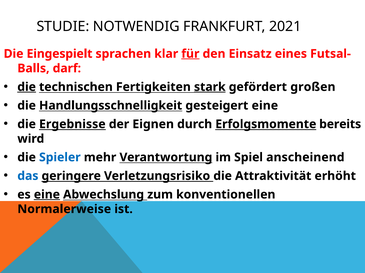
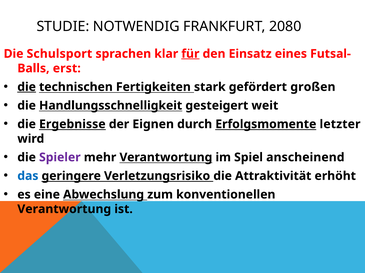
2021: 2021 -> 2080 (285, 27)
Eingespielt: Eingespielt -> Schulsport (59, 54)
darf: darf -> erst (67, 69)
stark underline: present -> none (210, 87)
gesteigert eine: eine -> weit (265, 106)
bereits: bereits -> letzter (340, 124)
Spieler colour: blue -> purple (60, 158)
eine underline: present -> none (47, 195)
Normalerweise: Normalerweise -> Verantwortung (64, 210)
